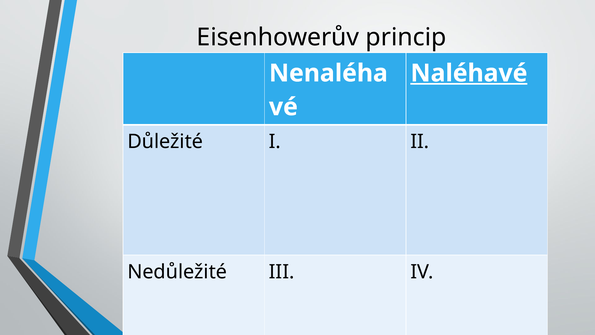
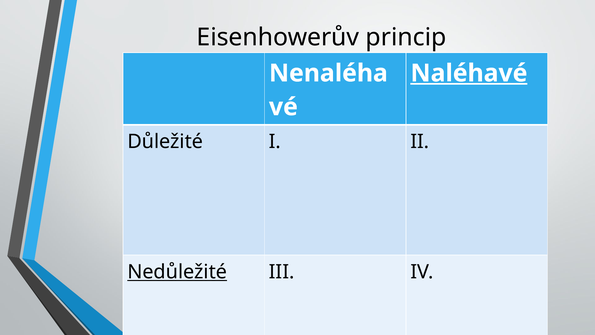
Nedůležité underline: none -> present (177, 272)
